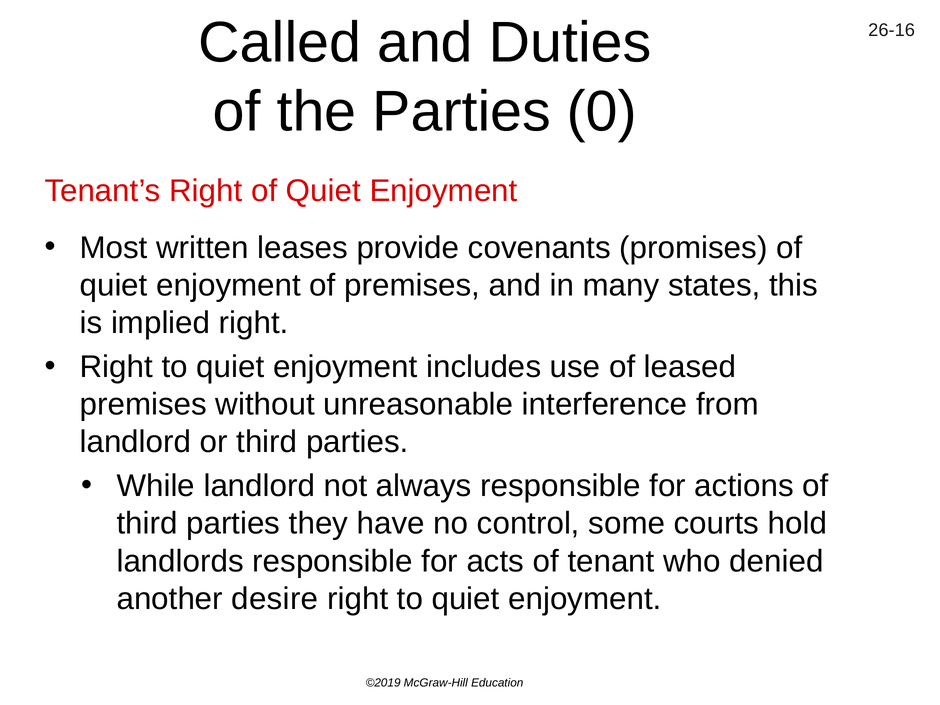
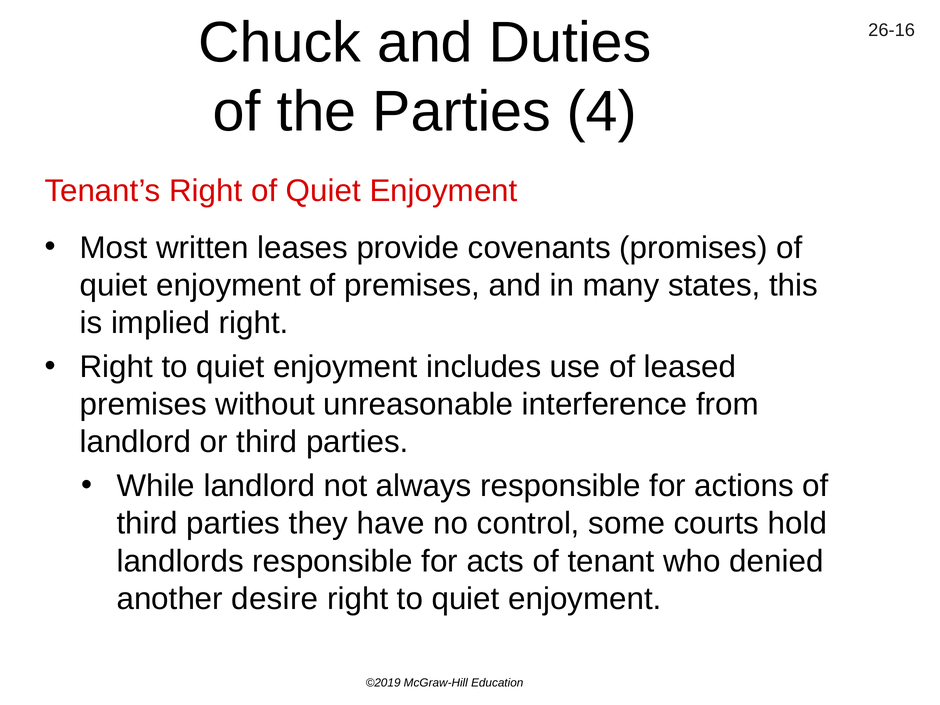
Called: Called -> Chuck (280, 43)
0: 0 -> 4 (602, 112)
